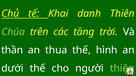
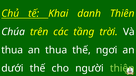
Chúa colour: light green -> white (13, 32)
thần: thần -> thua (12, 50)
hình: hình -> ngơi (107, 50)
